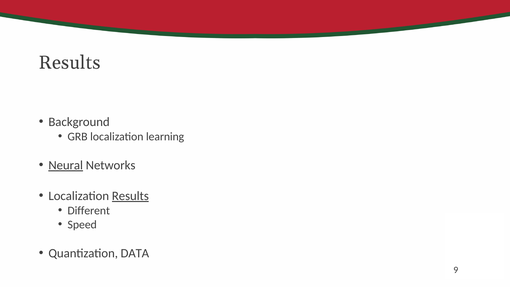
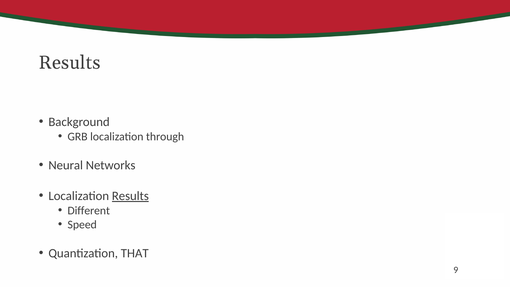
learning: learning -> through (165, 137)
Neural underline: present -> none (66, 165)
DATA: DATA -> THAT (135, 253)
